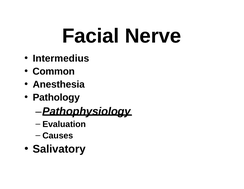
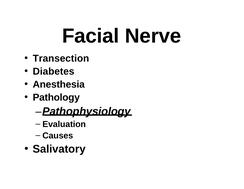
Intermedius: Intermedius -> Transection (61, 58)
Common: Common -> Diabetes (54, 71)
